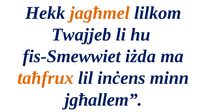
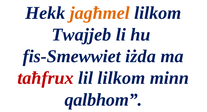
taħfrux colour: orange -> red (46, 78)
lil inċens: inċens -> lilkom (121, 78)
jgħallem: jgħallem -> qalbhom (103, 99)
